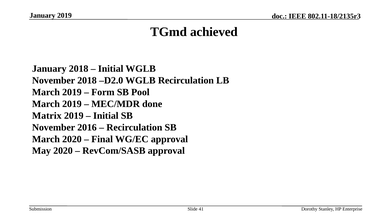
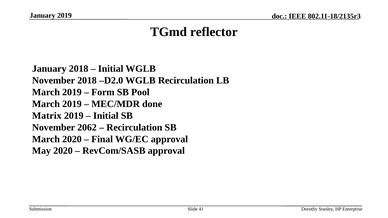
achieved: achieved -> reflector (214, 32)
2016: 2016 -> 2062 (87, 127)
